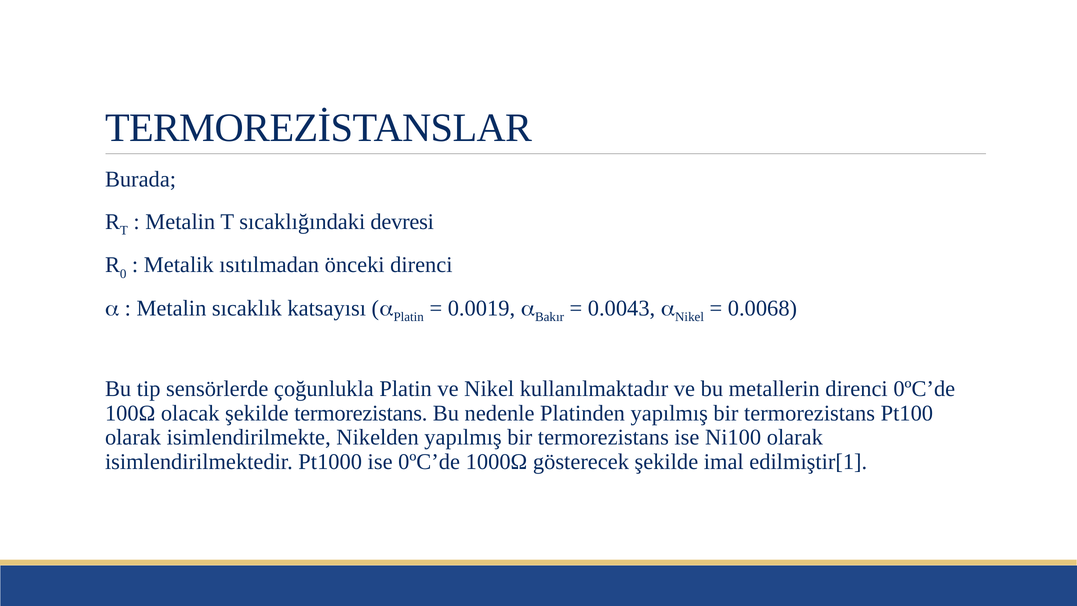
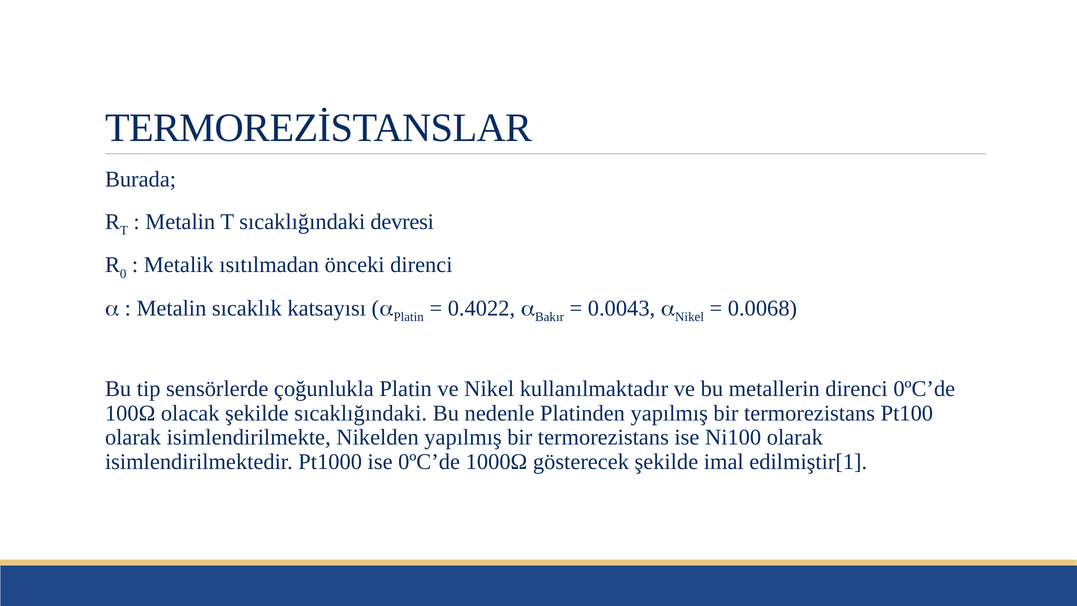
0.0019: 0.0019 -> 0.4022 (481, 308)
şekilde termorezistans: termorezistans -> sıcaklığındaki (361, 413)
